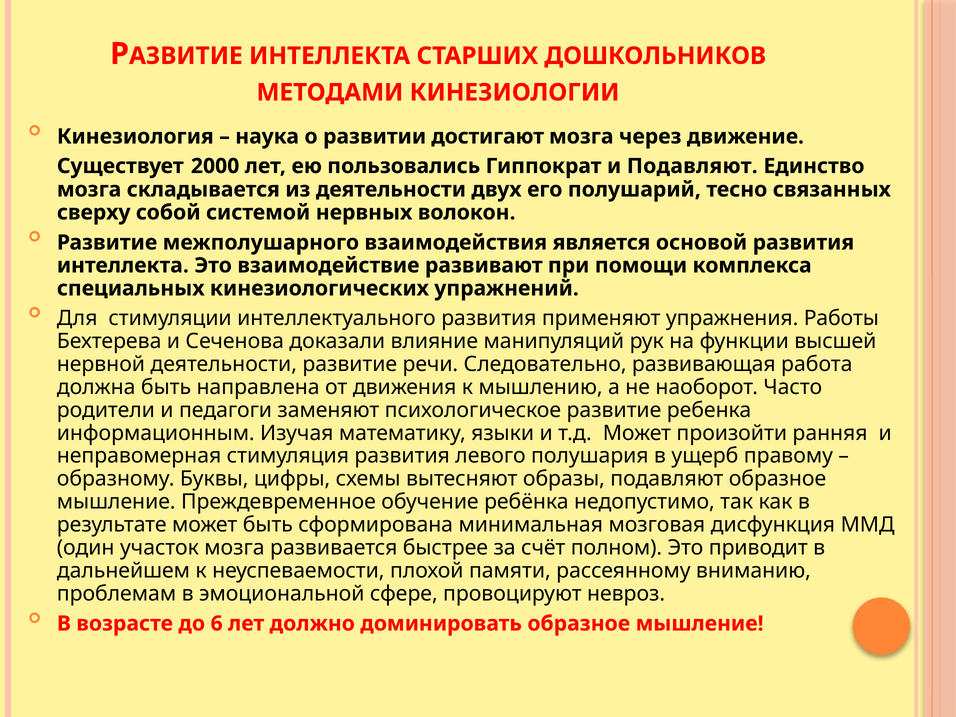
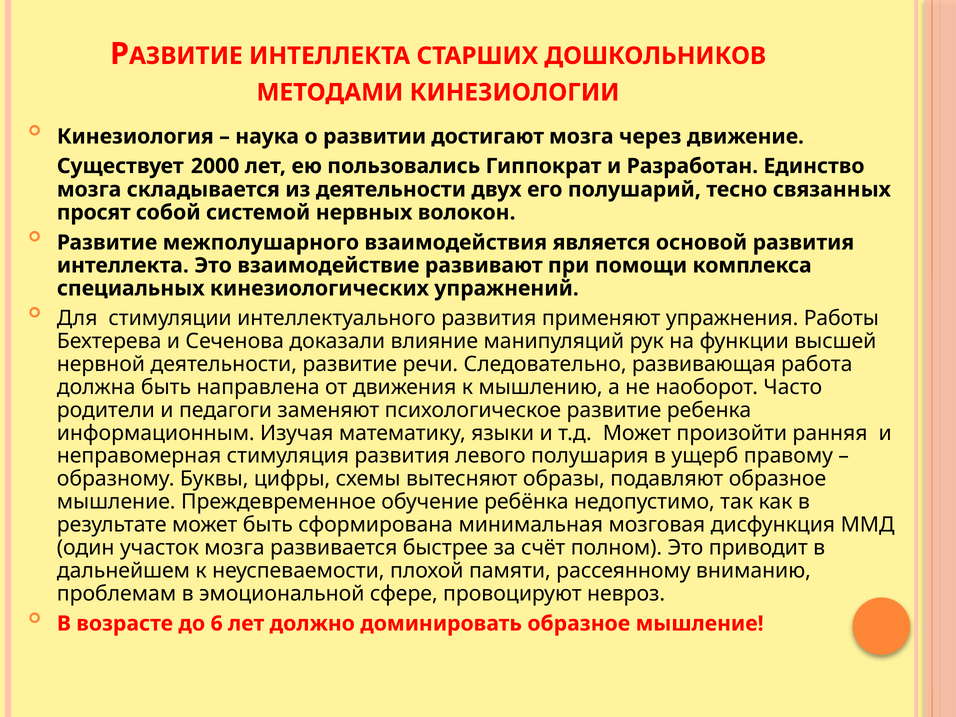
и Подавляют: Подавляют -> Разработан (692, 166)
сверху: сверху -> просят (94, 212)
